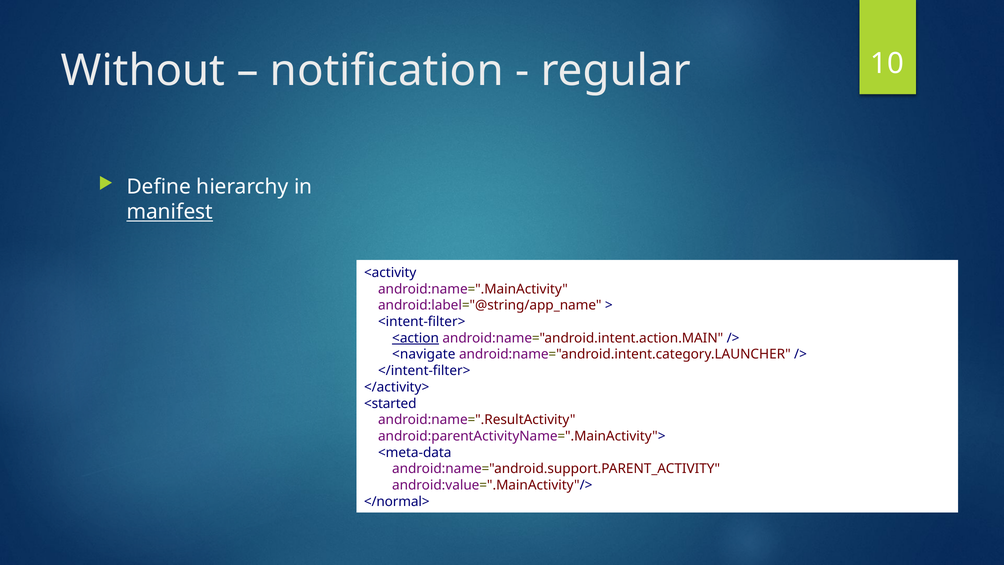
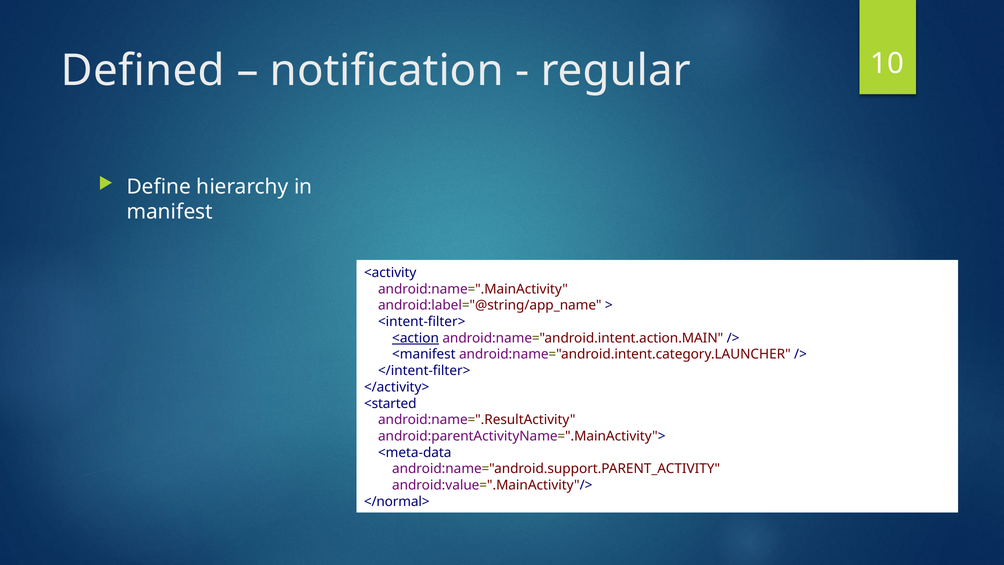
Without: Without -> Defined (143, 70)
manifest underline: present -> none (170, 212)
<navigate: <navigate -> <manifest (424, 354)
